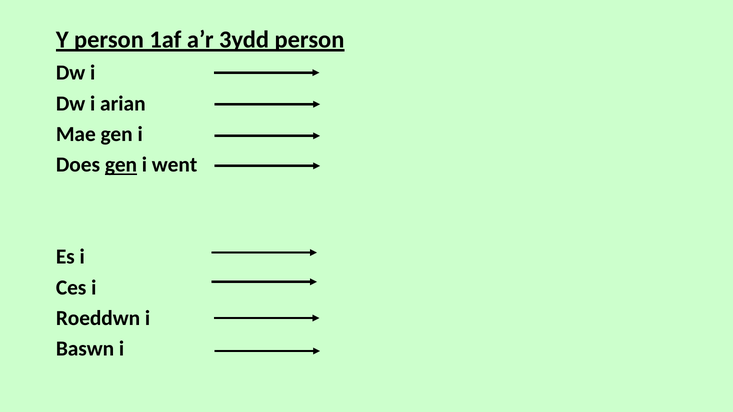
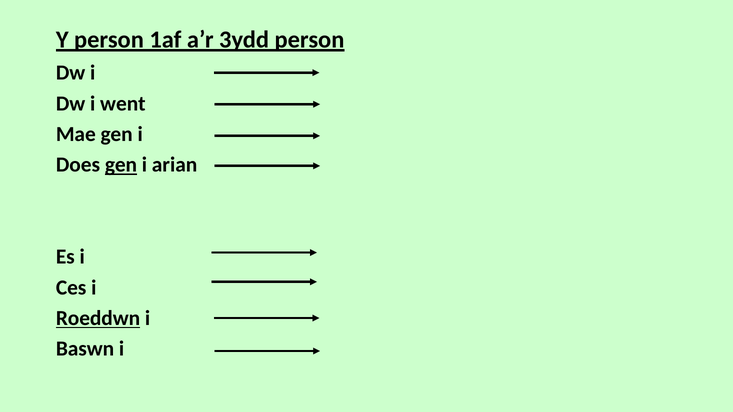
arian: arian -> went (123, 104)
went: went -> arian (175, 165)
Roeddwn underline: none -> present (98, 318)
